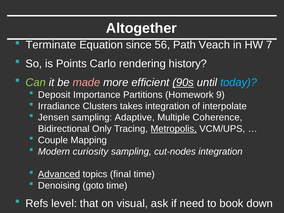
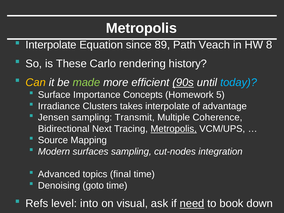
Altogether: Altogether -> Metropolis (141, 28)
Terminate: Terminate -> Interpolate (51, 45)
56: 56 -> 89 (162, 45)
7: 7 -> 8 (269, 45)
Points: Points -> These (71, 64)
Can colour: light green -> yellow (36, 83)
made colour: pink -> light green (86, 83)
Deposit: Deposit -> Surface (54, 95)
Partitions: Partitions -> Concepts (143, 95)
9: 9 -> 5 (220, 95)
takes integration: integration -> interpolate (167, 106)
interpolate: interpolate -> advantage (225, 106)
Adaptive: Adaptive -> Transmit (135, 117)
Only: Only -> Next (102, 129)
Couple: Couple -> Source (53, 140)
curiosity: curiosity -> surfaces (91, 152)
Advanced underline: present -> none (59, 174)
that: that -> into (89, 204)
need underline: none -> present (192, 204)
